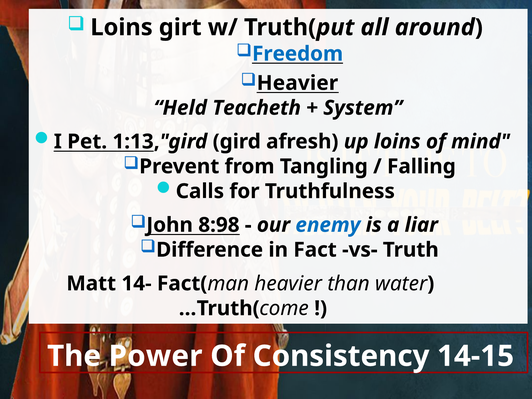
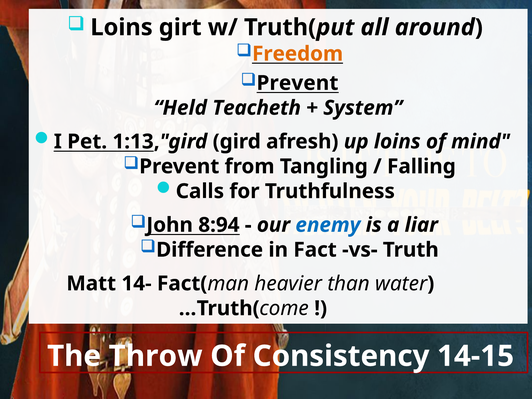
Freedom colour: blue -> orange (298, 54)
Heavier: Heavier -> Prevent (297, 83)
8:98: 8:98 -> 8:94 (219, 225)
Power: Power -> Throw (156, 356)
